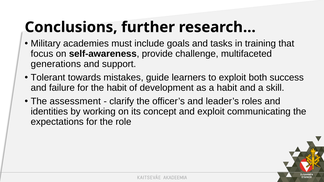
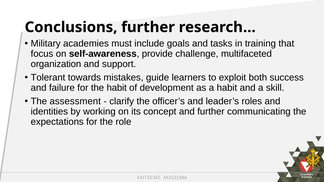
generations: generations -> organization (56, 64)
and exploit: exploit -> further (211, 112)
